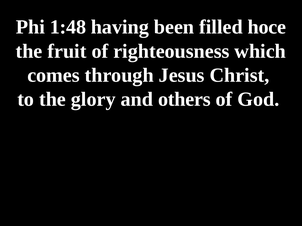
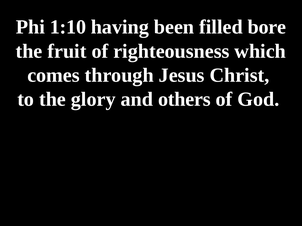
1:48: 1:48 -> 1:10 (68, 27)
hoce: hoce -> bore (267, 27)
